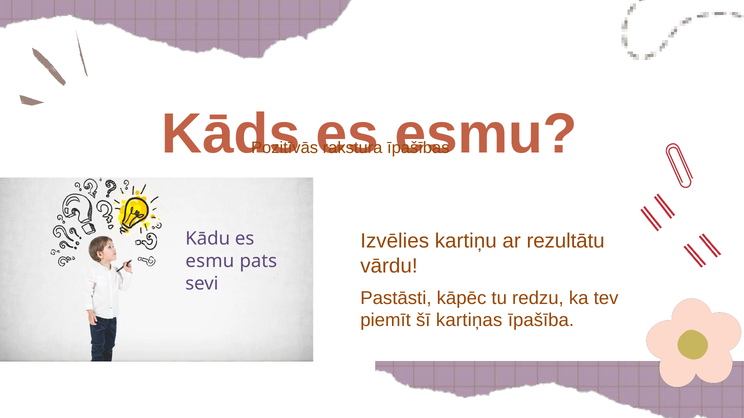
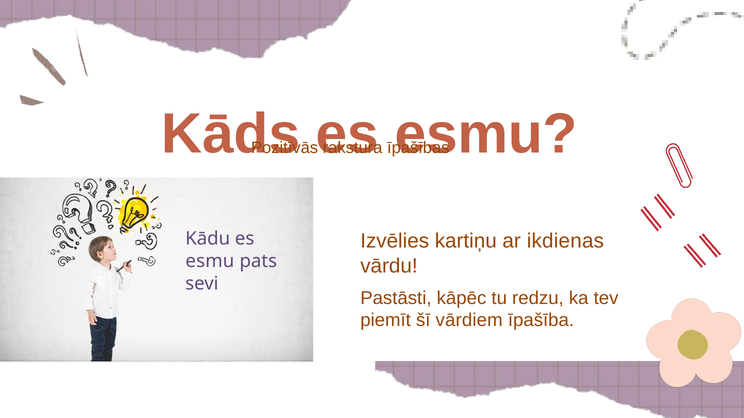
rezultātu: rezultātu -> ikdienas (565, 241)
kartiņas: kartiņas -> vārdiem (469, 321)
